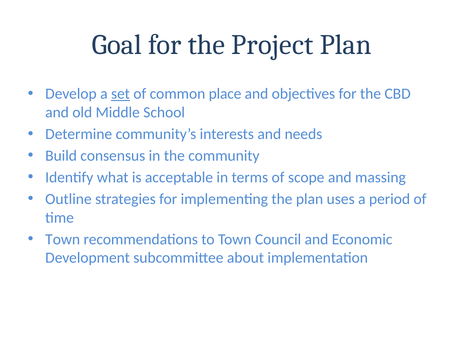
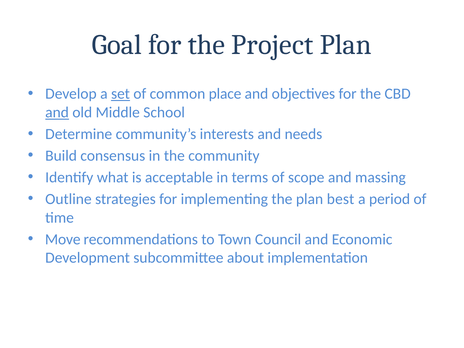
and underline: none -> present (57, 112)
uses: uses -> best (341, 199)
Town: Town -> Move (63, 239)
